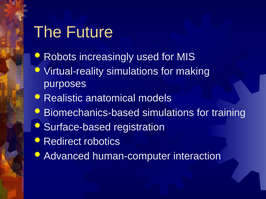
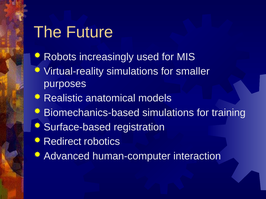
making: making -> smaller (193, 72)
